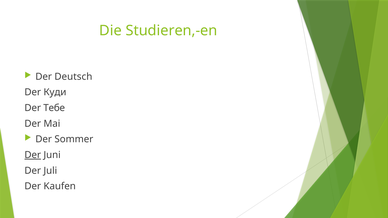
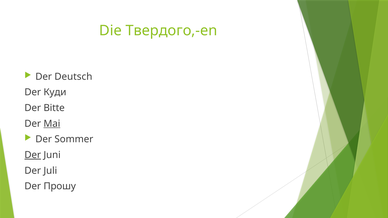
Studieren,-en: Studieren,-en -> Твердого,-en (171, 31)
Тебе: Тебе -> Bitte (54, 108)
Mai underline: none -> present (52, 124)
Kaufen: Kaufen -> Прошу (60, 187)
